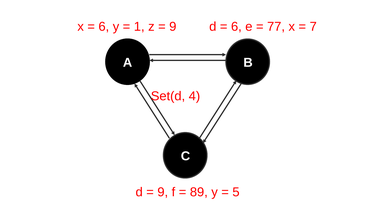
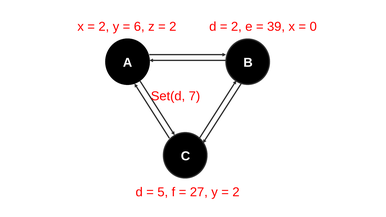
6: 6 -> 2 (104, 27)
1: 1 -> 6 (139, 27)
9: 9 -> 2 (173, 27)
6: 6 -> 2 (236, 27)
77: 77 -> 39 (276, 27)
7: 7 -> 0 (313, 27)
4: 4 -> 7 (194, 96)
9: 9 -> 5 (163, 192)
89: 89 -> 27 (199, 192)
5: 5 -> 2 (236, 192)
